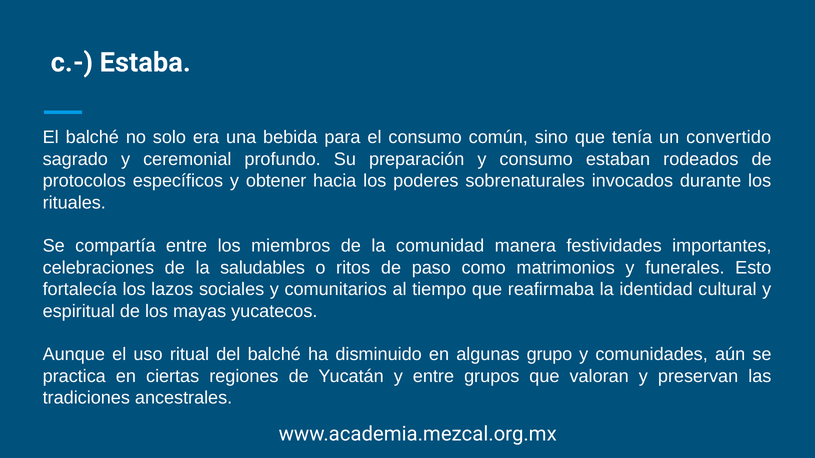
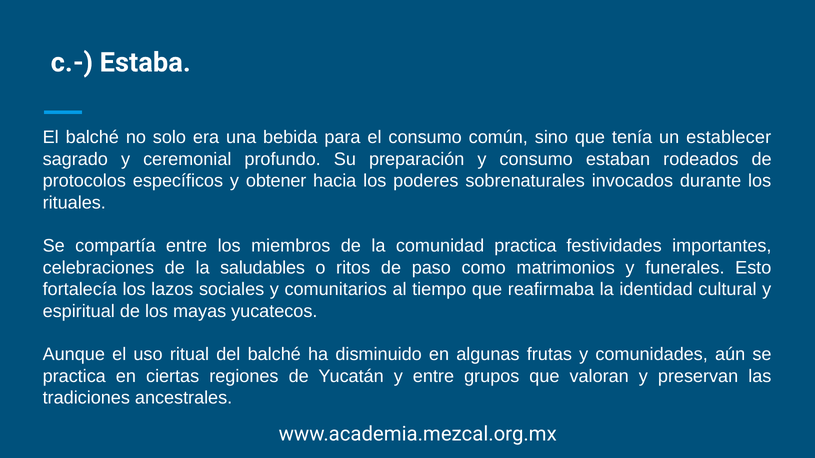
convertido: convertido -> establecer (729, 138)
comunidad manera: manera -> practica (525, 246)
grupo: grupo -> frutas (549, 355)
